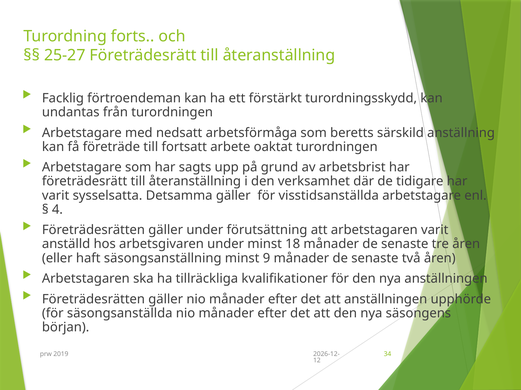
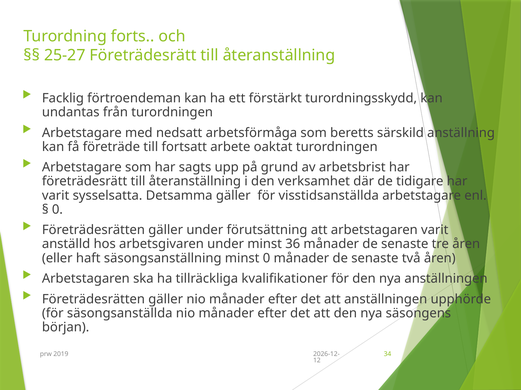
4: 4 -> 0 (57, 210)
18: 18 -> 36 (293, 244)
minst 9: 9 -> 0 (266, 259)
